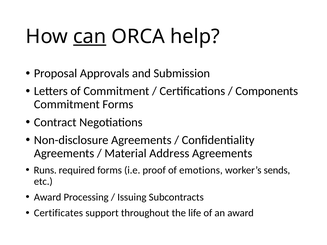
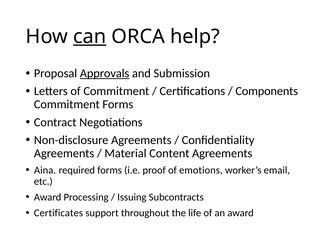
Approvals underline: none -> present (105, 73)
Address: Address -> Content (169, 153)
Runs: Runs -> Aina (45, 170)
sends: sends -> email (277, 170)
